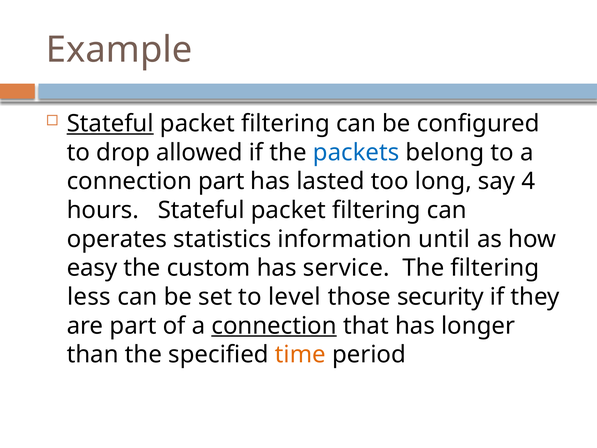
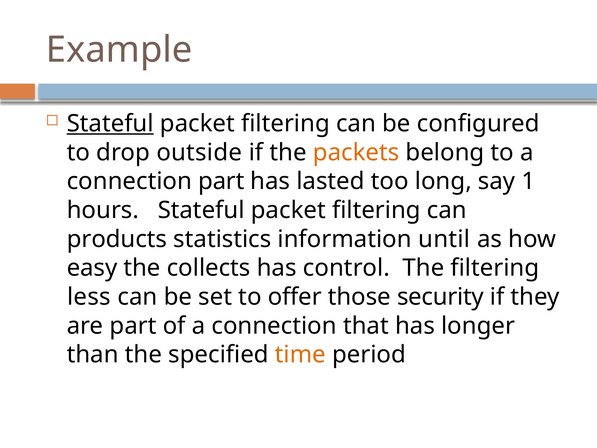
allowed: allowed -> outside (199, 152)
packets colour: blue -> orange (356, 152)
4: 4 -> 1 (528, 181)
operates: operates -> products (117, 239)
custom: custom -> collects (209, 268)
service: service -> control (346, 268)
level: level -> offer (295, 297)
connection underline: present -> none (274, 326)
